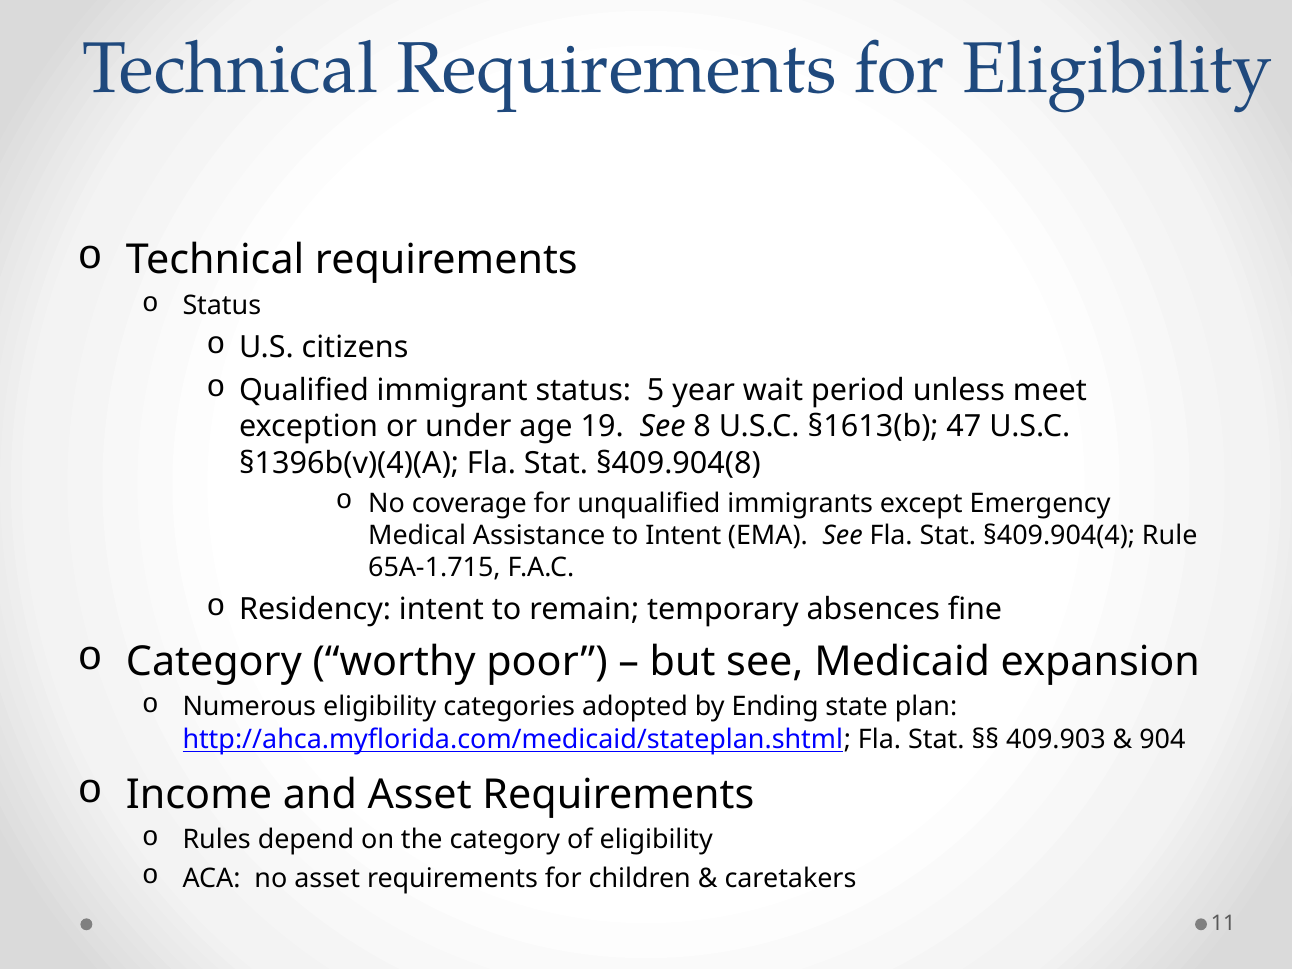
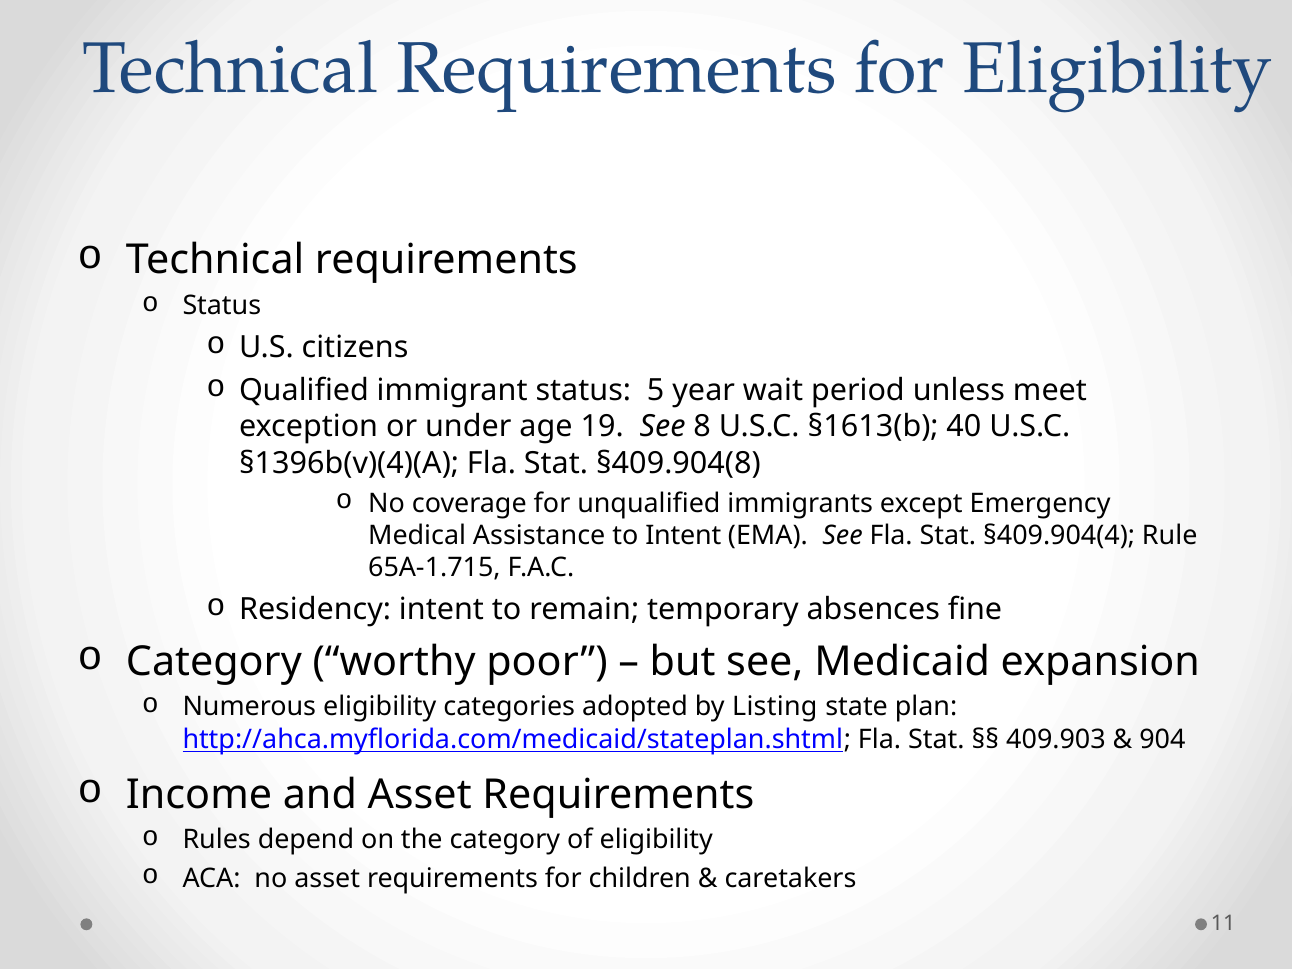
47: 47 -> 40 (964, 427)
Ending: Ending -> Listing (775, 707)
